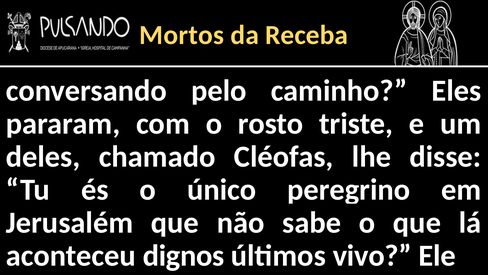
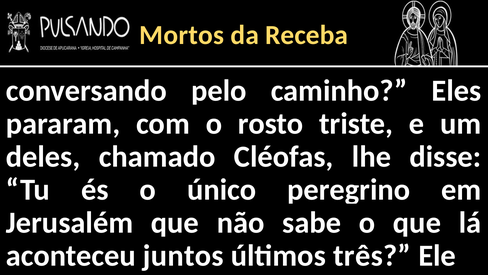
dignos: dignos -> juntos (183, 255)
vivo: vivo -> três (372, 255)
